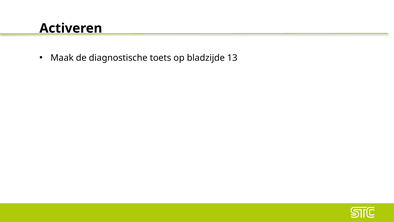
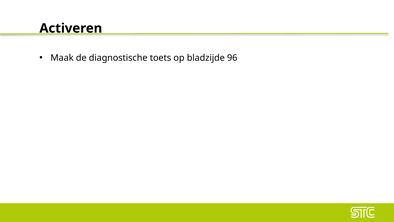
13: 13 -> 96 (232, 58)
